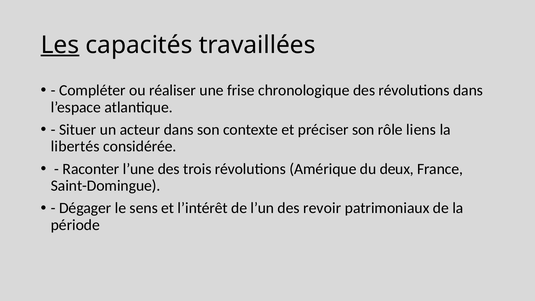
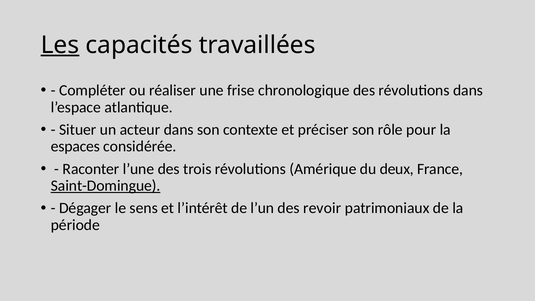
liens: liens -> pour (421, 130)
libertés: libertés -> espaces (75, 146)
Saint-Domingue underline: none -> present (106, 186)
